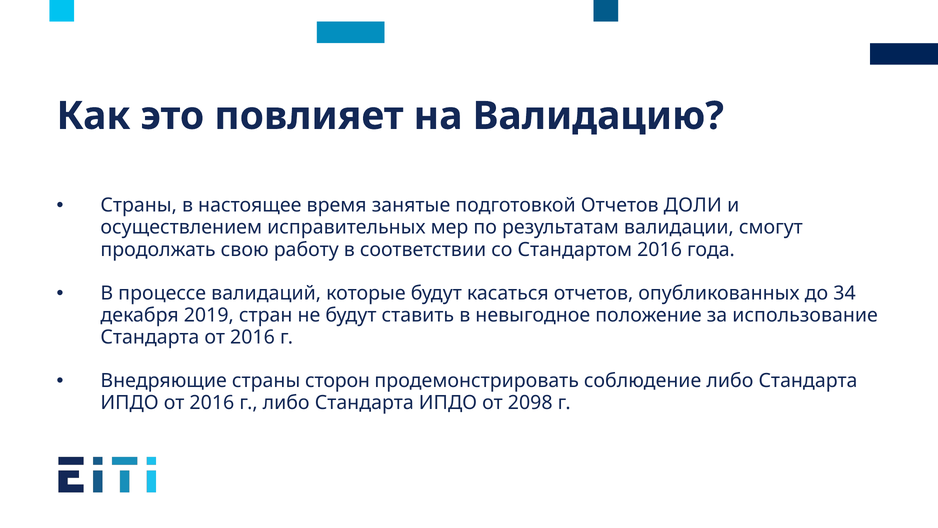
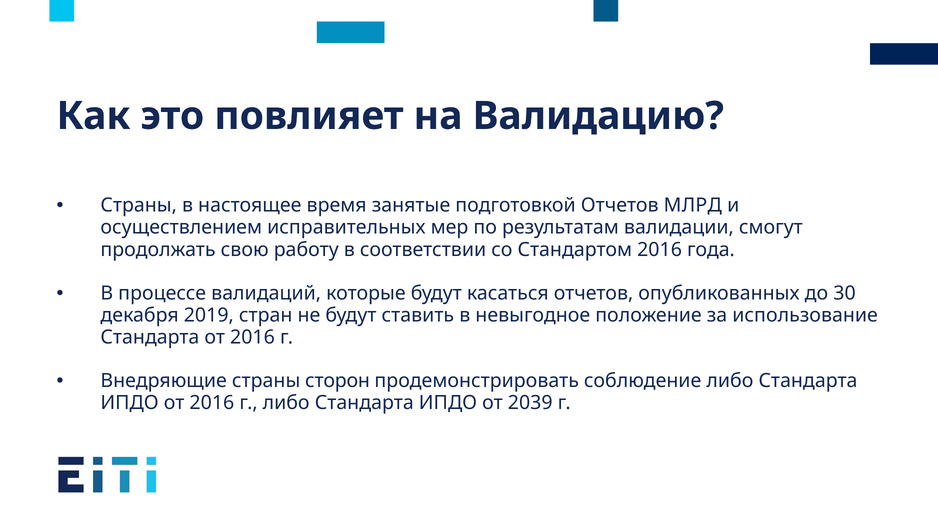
ДОЛИ: ДОЛИ -> МЛРД (693, 205)
34: 34 -> 30 (844, 293)
2098: 2098 -> 2039 (530, 403)
